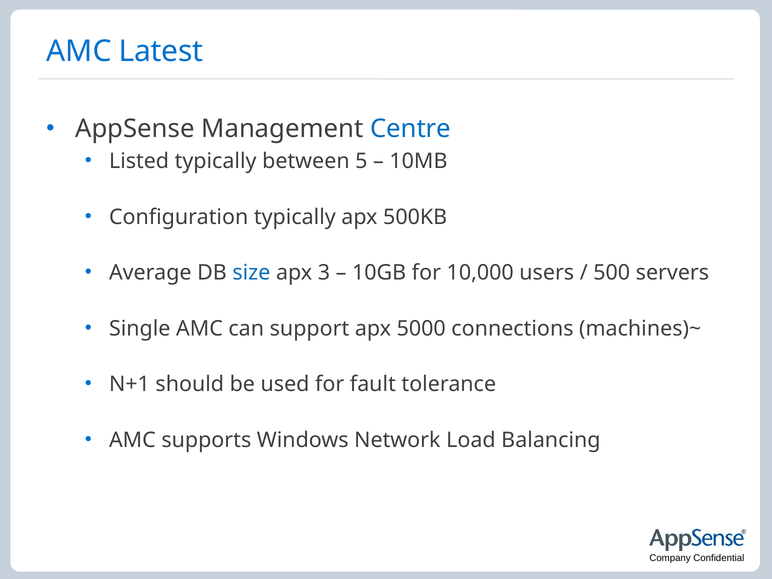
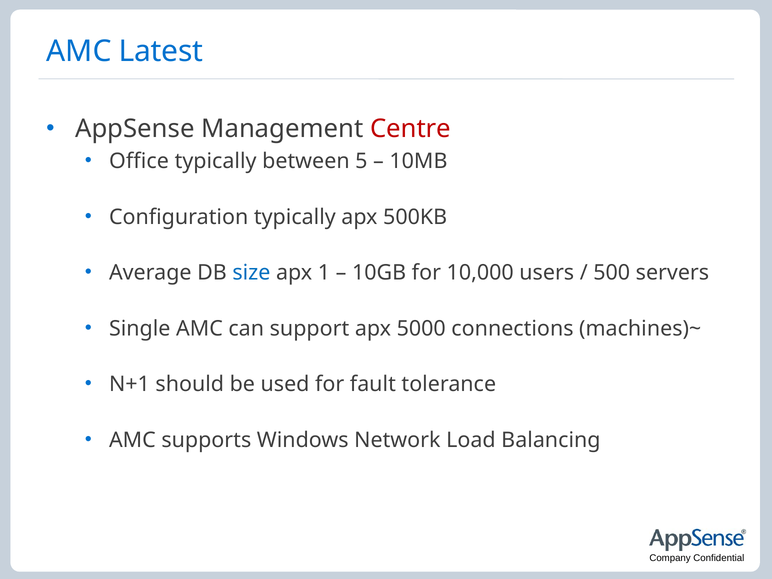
Centre colour: blue -> red (411, 129)
Listed: Listed -> Office (139, 161)
3: 3 -> 1 (324, 273)
